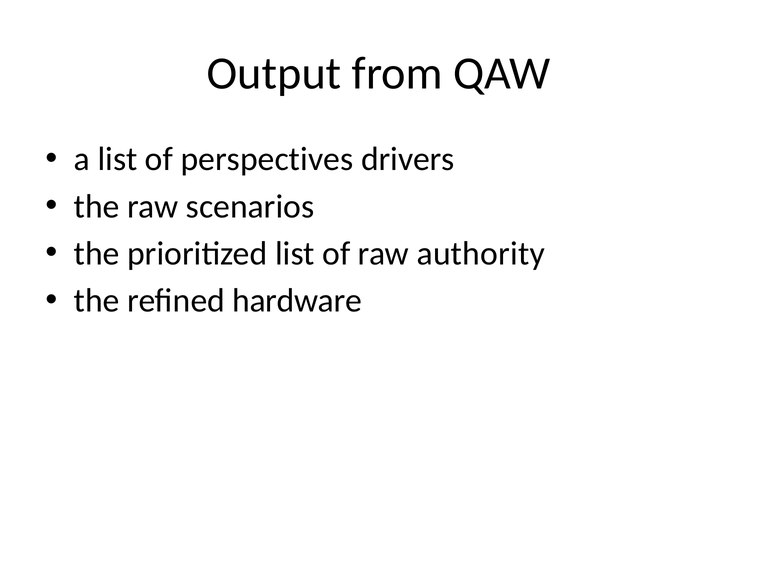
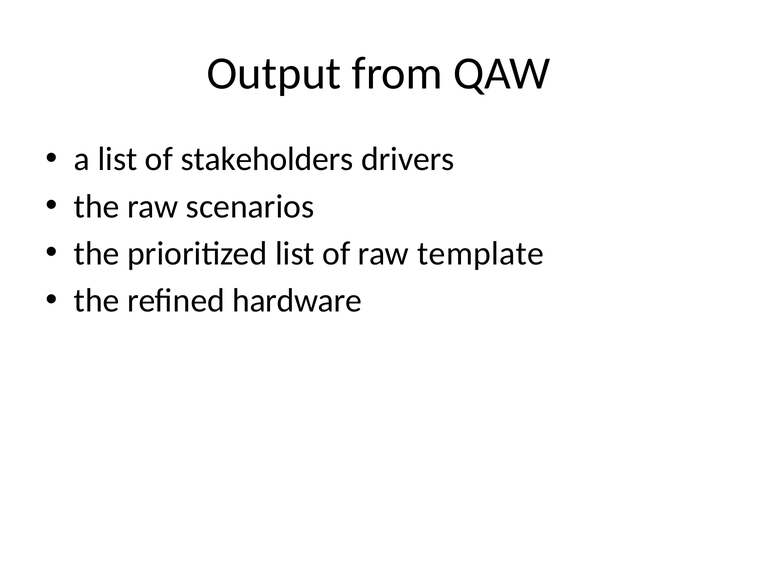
perspectives: perspectives -> stakeholders (267, 159)
authority: authority -> template (481, 253)
